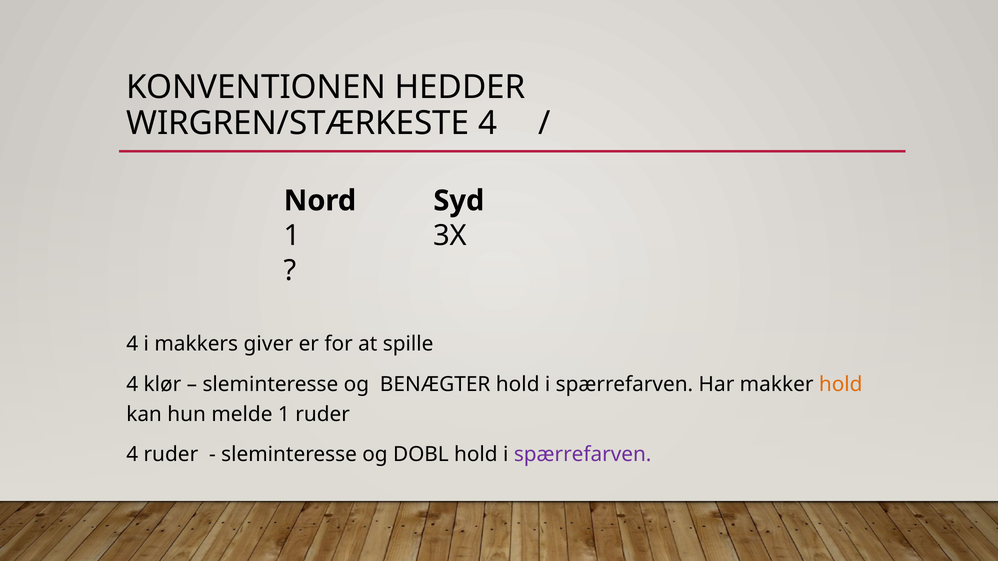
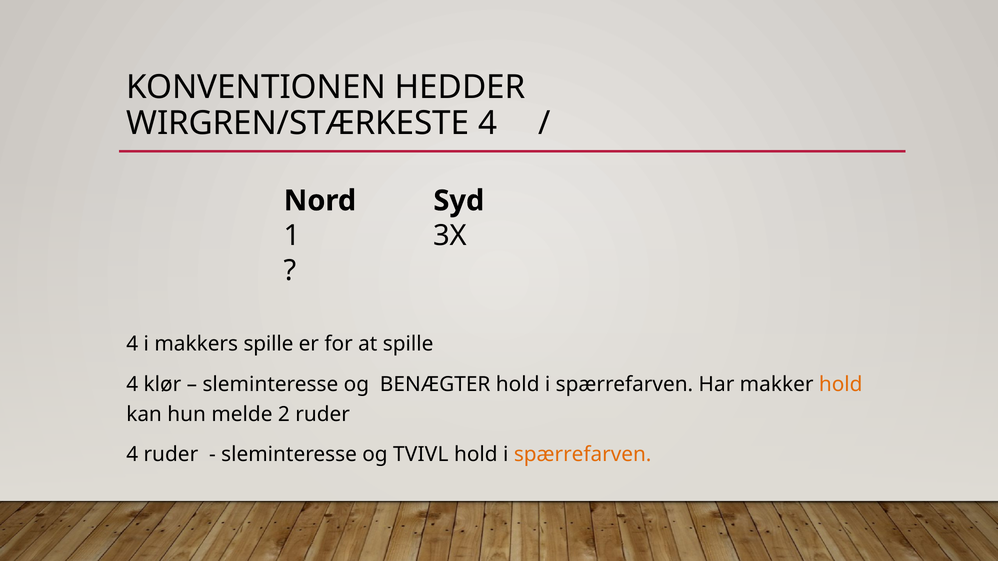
makkers giver: giver -> spille (268, 344)
melde 1: 1 -> 2 (284, 415)
DOBL: DOBL -> TVIVL (421, 455)
spærrefarven colour: purple -> orange (583, 455)
